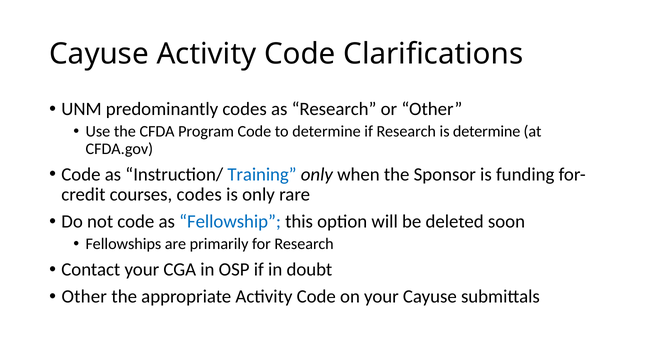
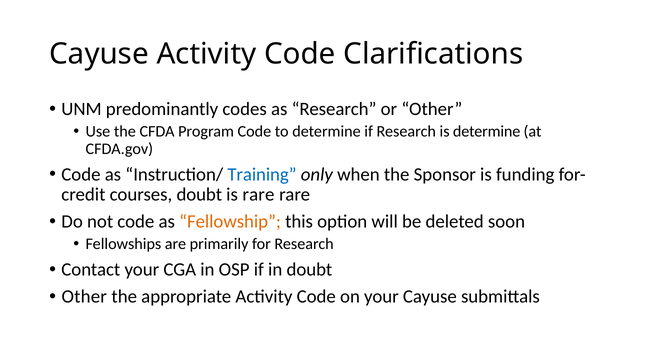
courses codes: codes -> doubt (199, 195)
is only: only -> rare (258, 195)
Fellowship colour: blue -> orange (230, 222)
